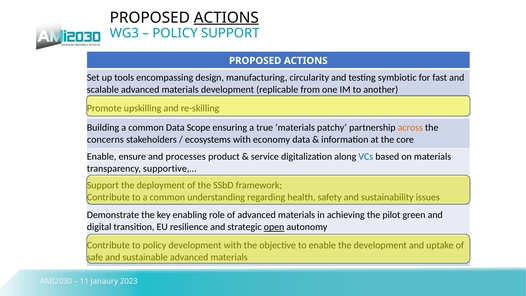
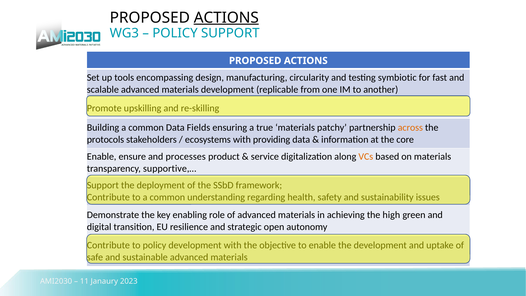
Scope: Scope -> Fields (199, 127)
concerns: concerns -> protocols (105, 139)
economy: economy -> providing (272, 139)
VCs colour: blue -> orange (366, 157)
pilot: pilot -> high (391, 215)
open underline: present -> none (274, 227)
